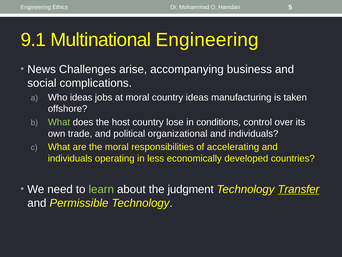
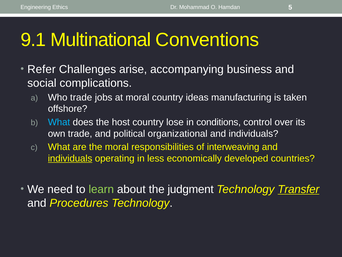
Multinational Engineering: Engineering -> Conventions (207, 40)
News: News -> Refer (42, 69)
Who ideas: ideas -> trade (81, 97)
What colour: light green -> light blue (59, 122)
accelerating: accelerating -> interweaving (233, 147)
individuals underline: none -> present (70, 158)
Permissible: Permissible -> Procedures (79, 203)
